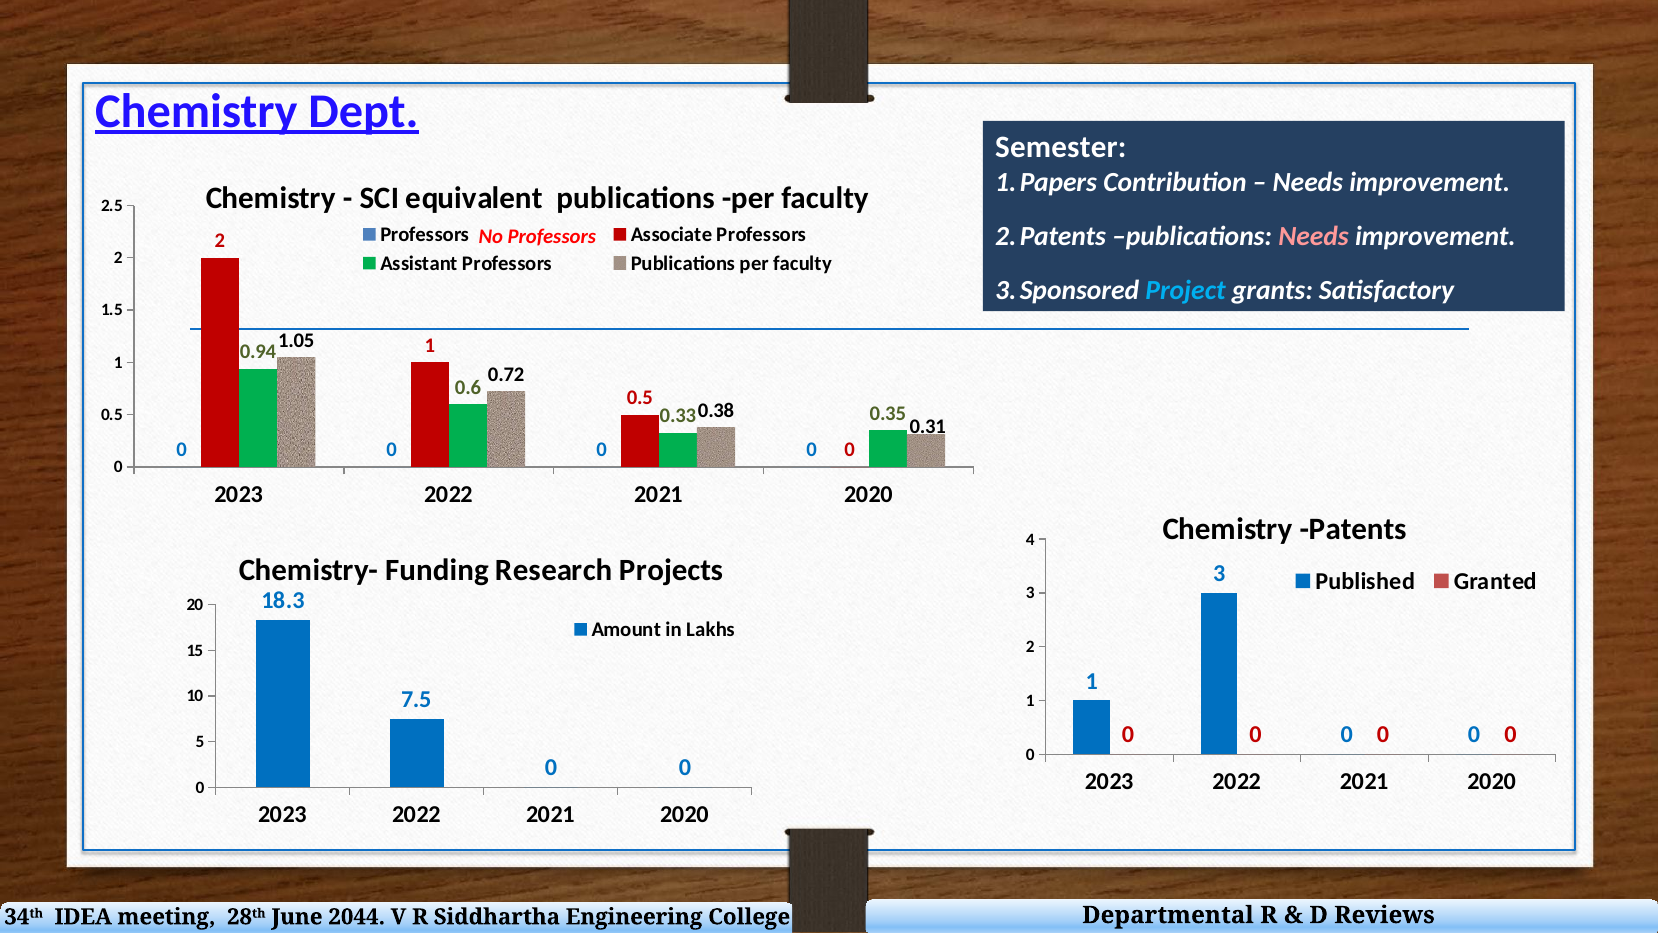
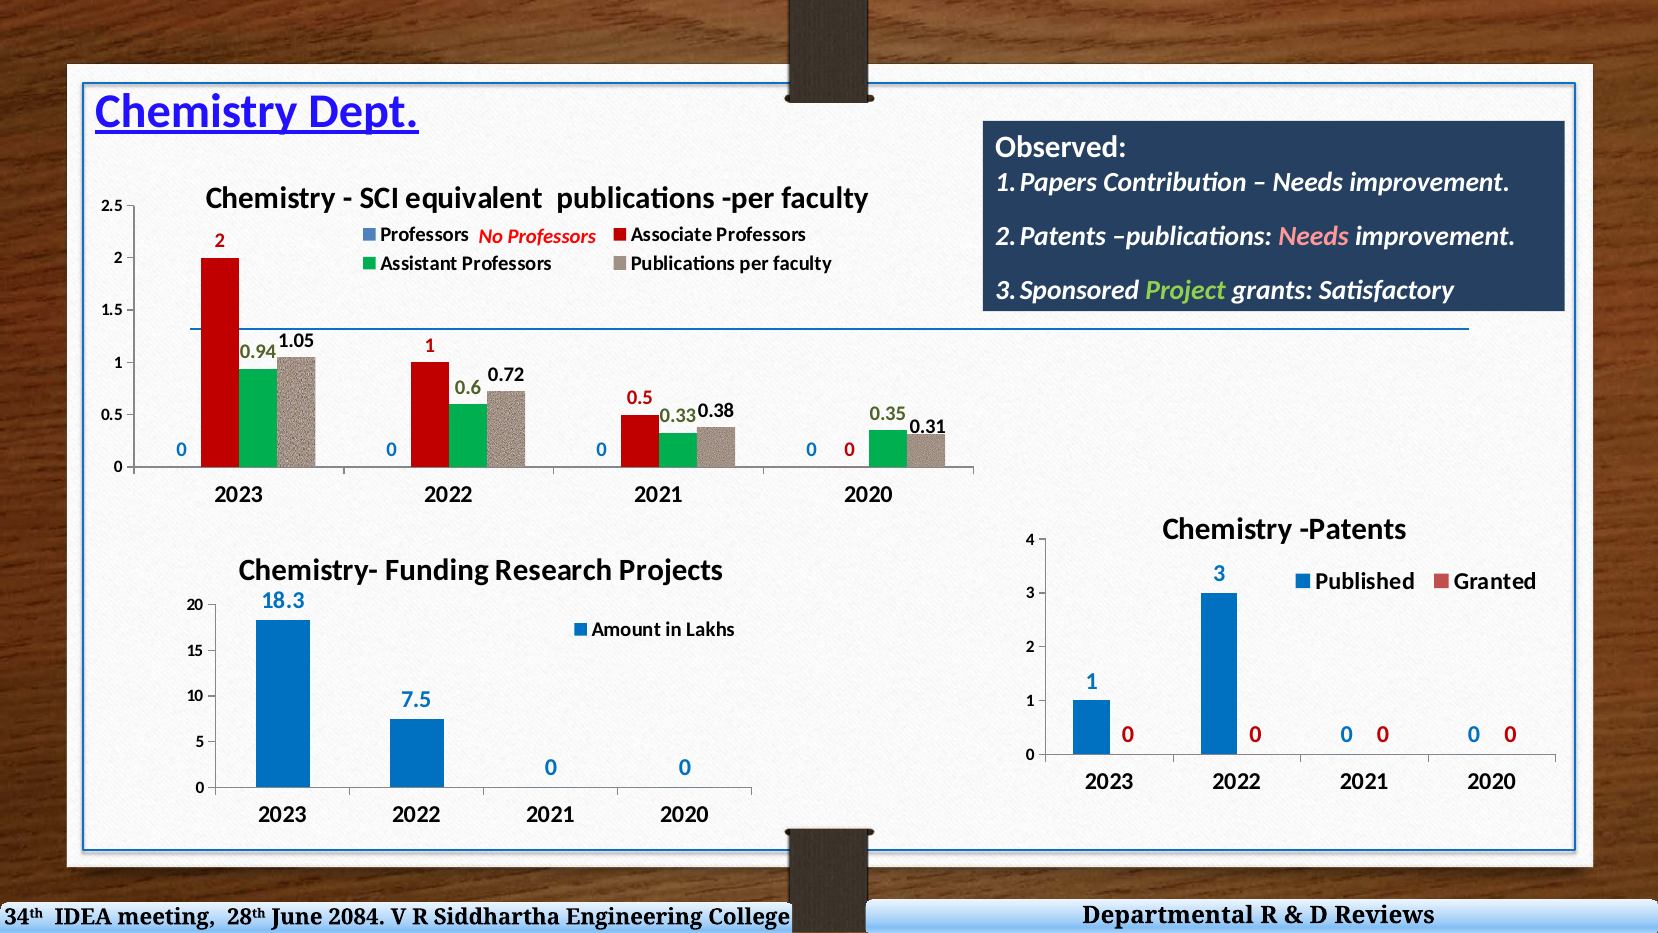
Semester: Semester -> Observed (1061, 148)
Project colour: light blue -> light green (1186, 290)
2044: 2044 -> 2084 (357, 917)
